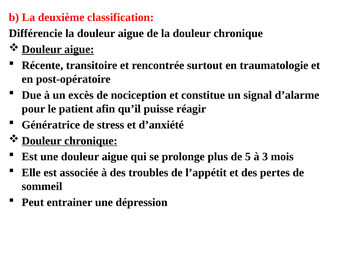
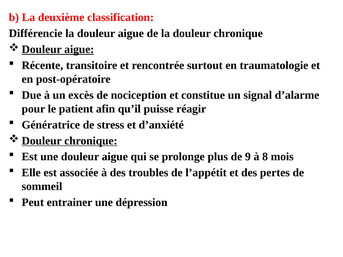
5: 5 -> 9 (248, 157)
3: 3 -> 8 (265, 157)
